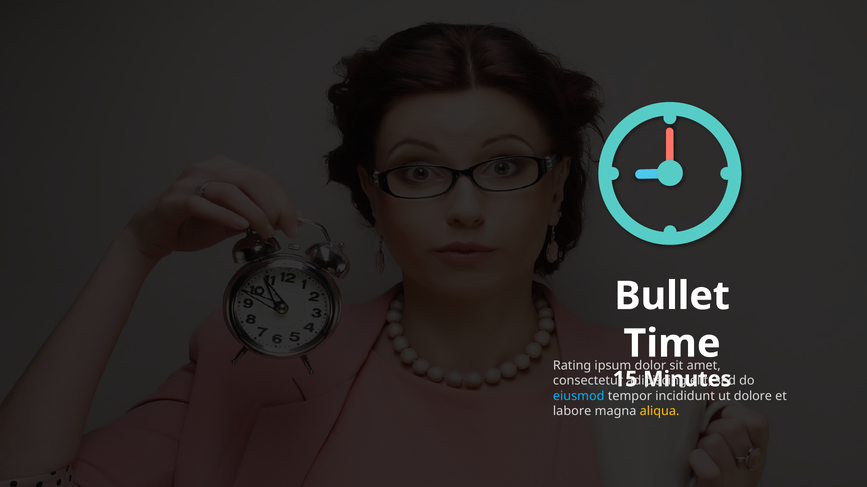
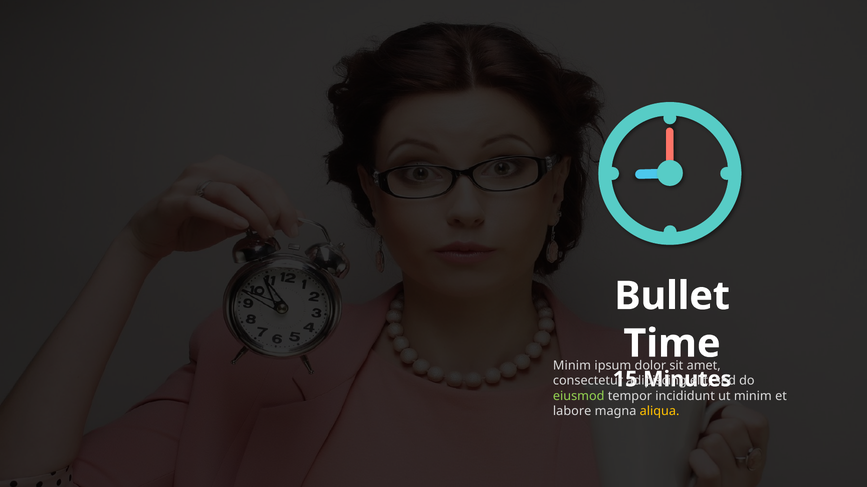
Rating: Rating -> Minim (572, 366)
eiusmod colour: light blue -> light green (579, 397)
dolore: dolore -> minim (753, 397)
